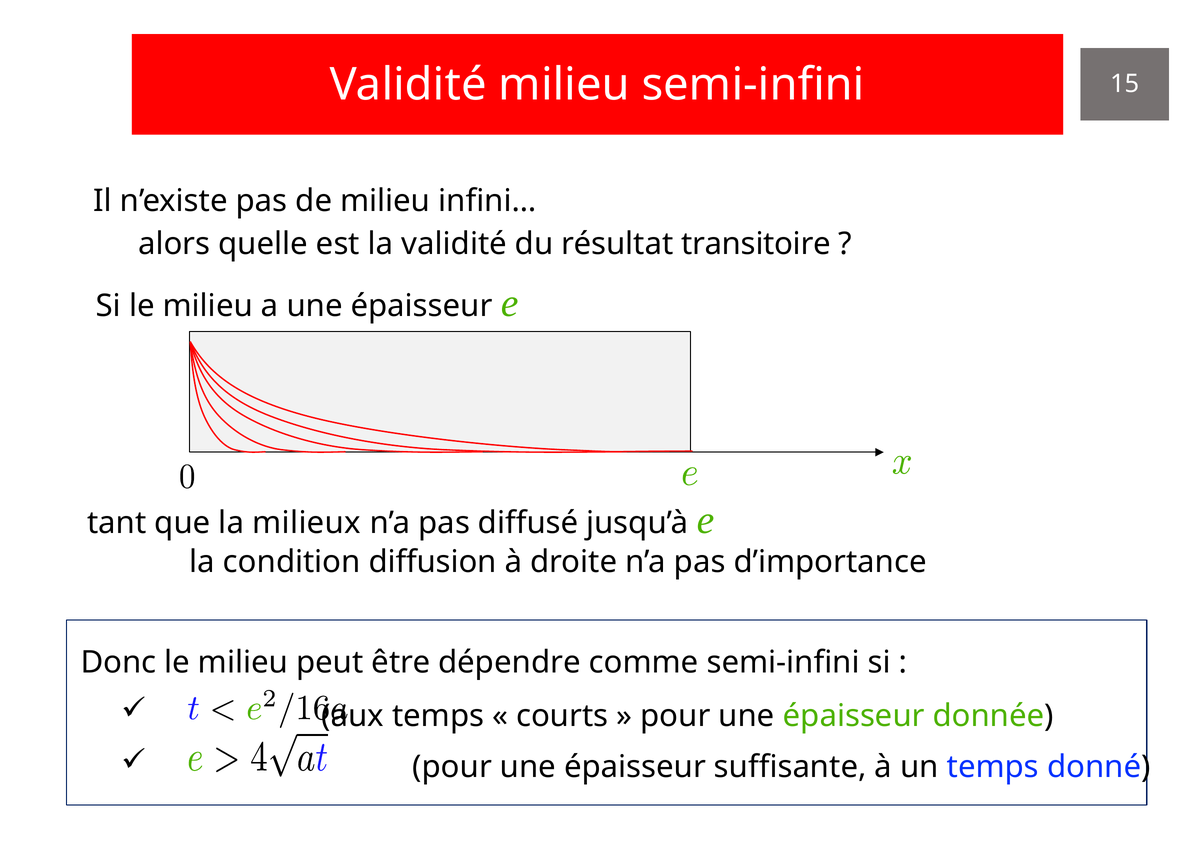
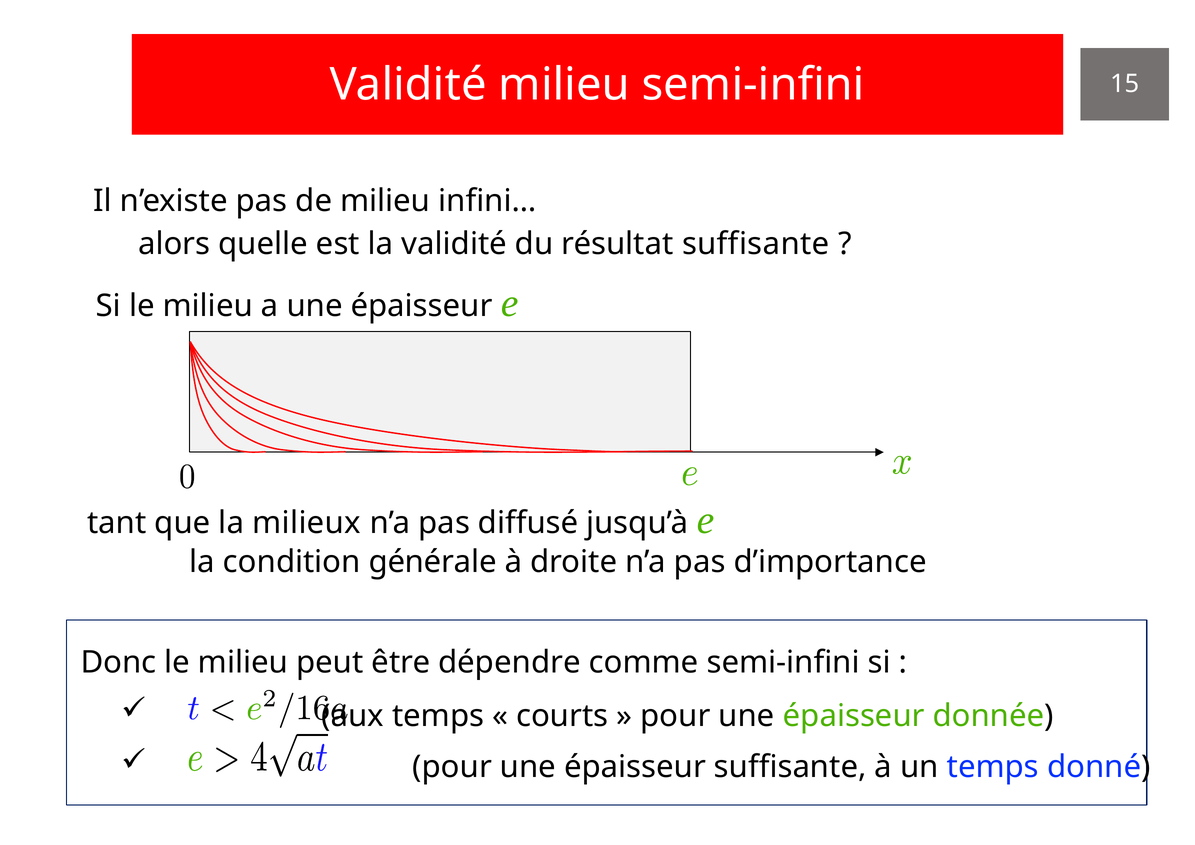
résultat transitoire: transitoire -> suffisante (756, 244)
diffusion: diffusion -> générale (433, 562)
